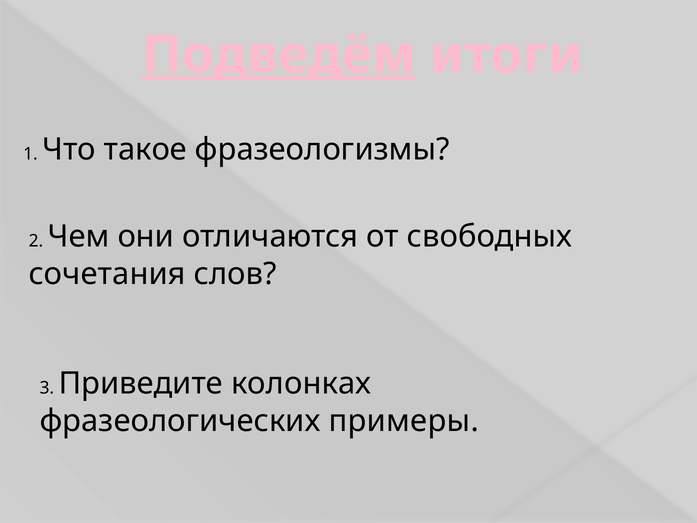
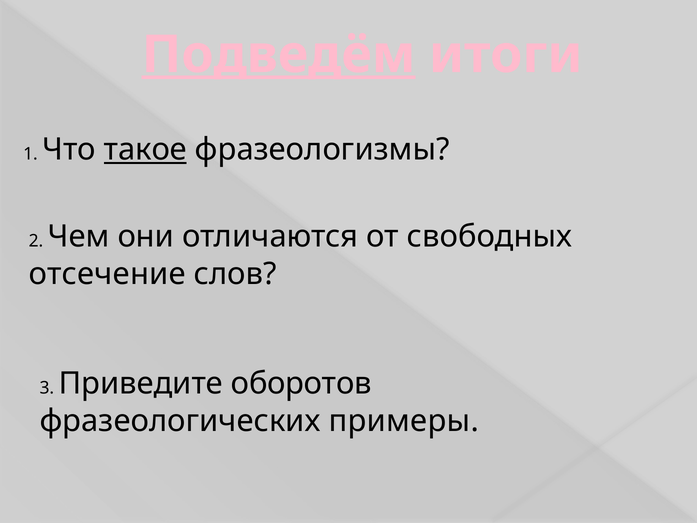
такое underline: none -> present (145, 149)
сочетания: сочетания -> отсечение (107, 274)
колонках: колонках -> оборотов (301, 384)
